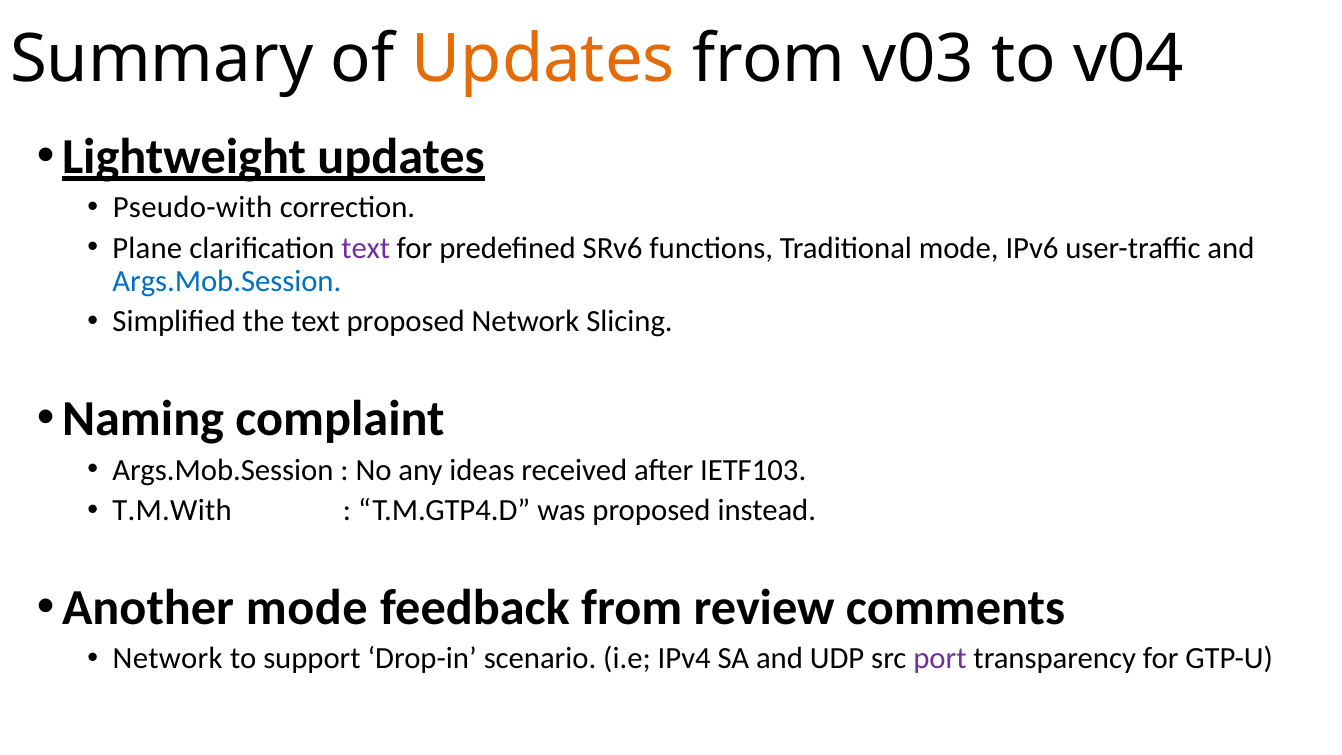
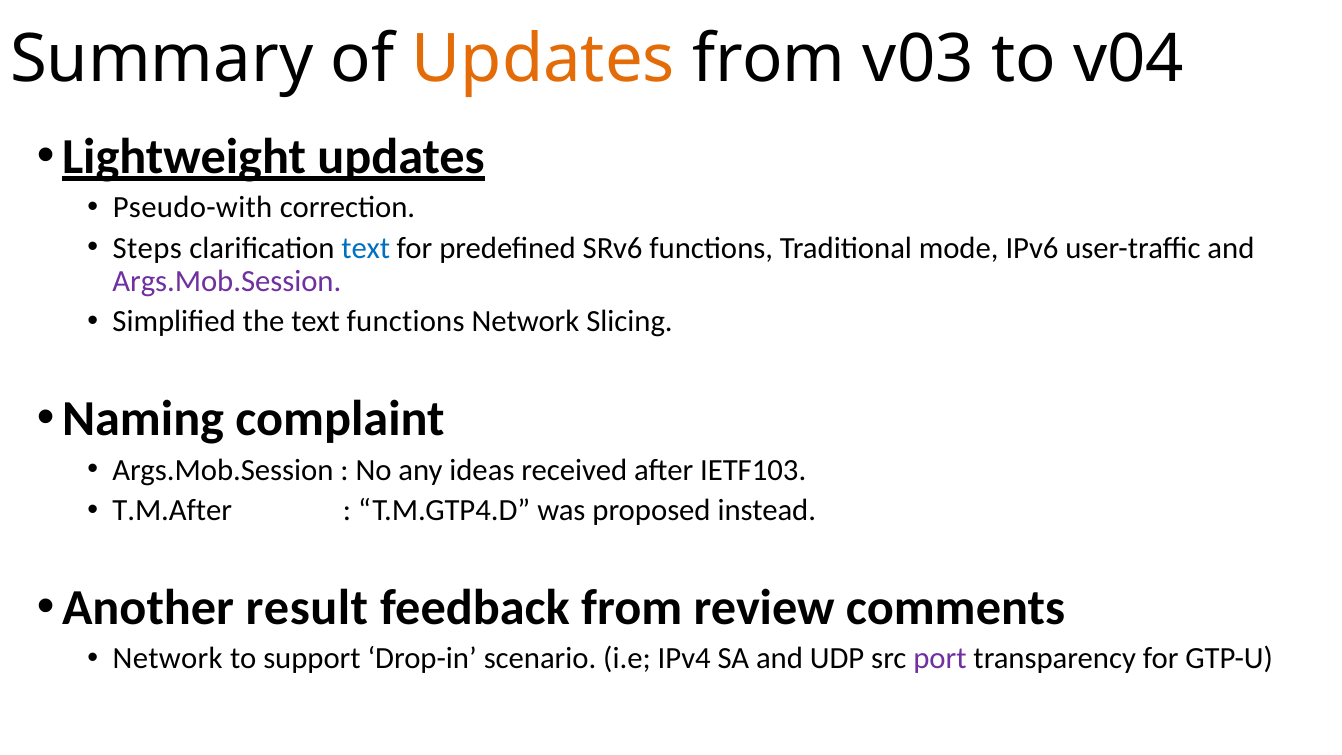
Plane: Plane -> Steps (147, 248)
text colour: purple -> blue (366, 248)
Args.Mob.Session colour: blue -> purple (227, 281)
text proposed: proposed -> functions (406, 321)
T.M.With: T.M.With -> T.M.After (172, 510)
Another mode: mode -> result (307, 608)
